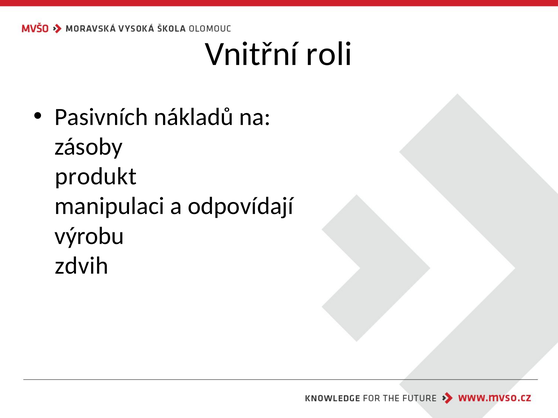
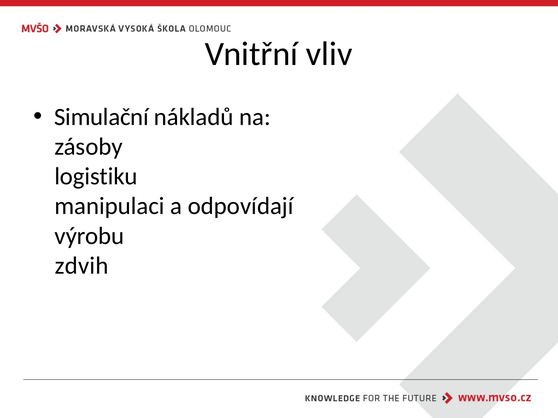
roli: roli -> vliv (329, 54)
Pasivních: Pasivních -> Simulační (101, 117)
produkt: produkt -> logistiku (96, 177)
